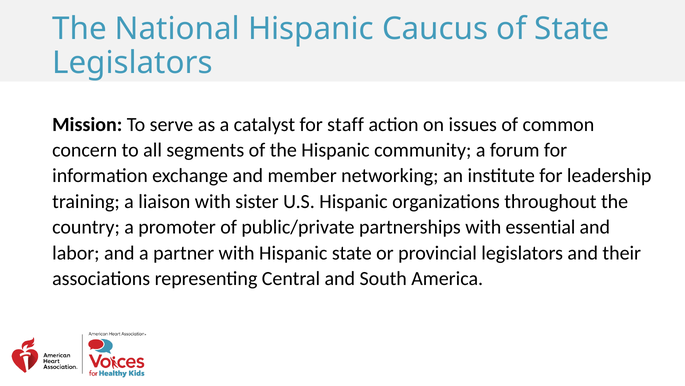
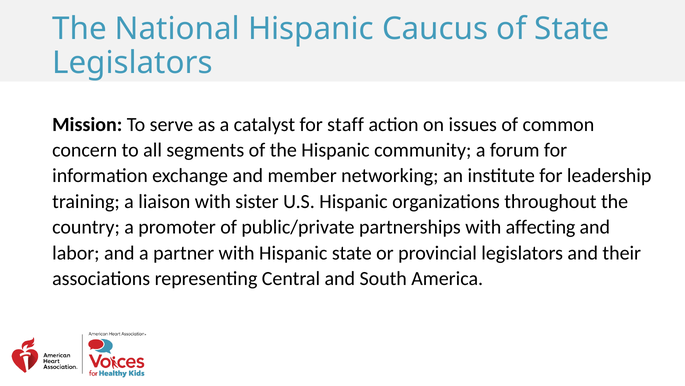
essential: essential -> affecting (541, 227)
